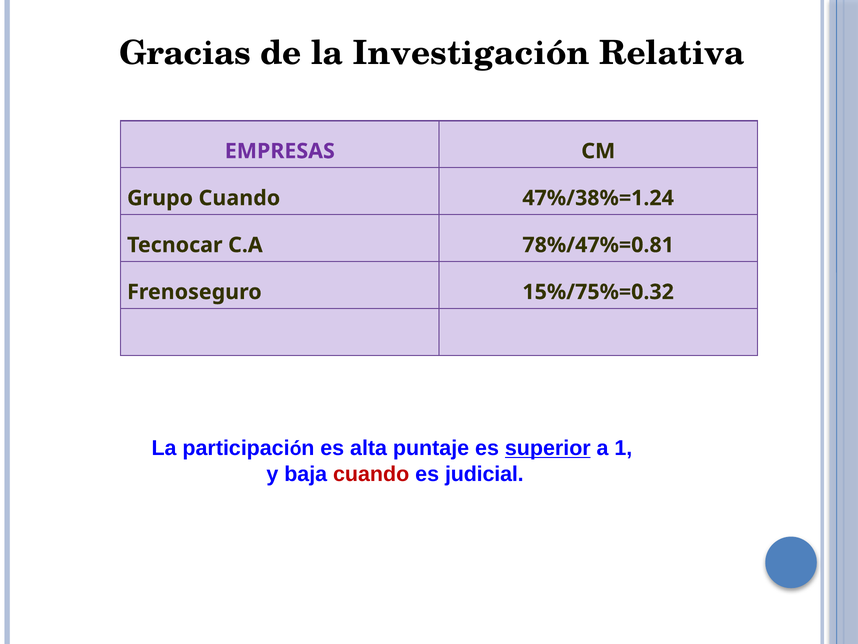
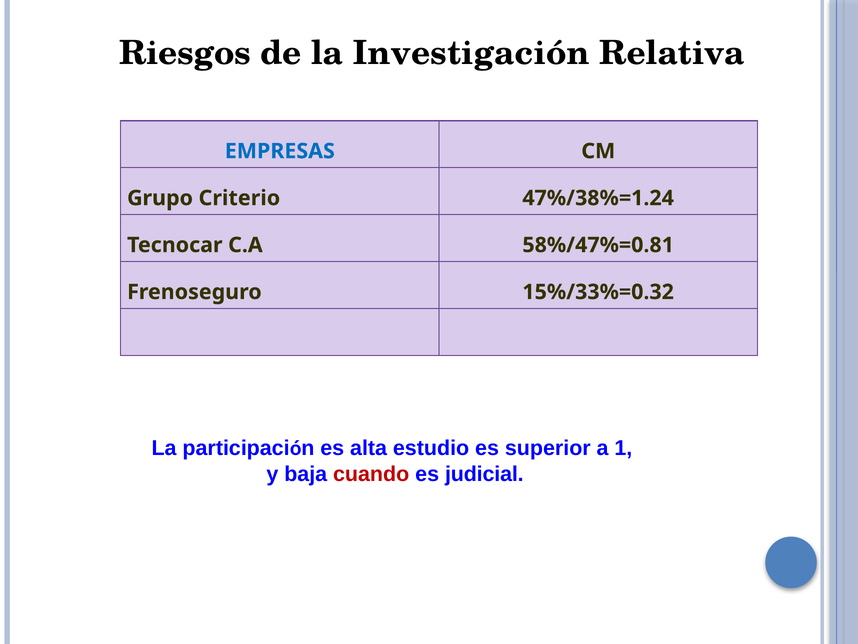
Gracias: Gracias -> Riesgos (185, 53)
EMPRESAS colour: purple -> blue (280, 151)
Grupo Cuando: Cuando -> Criterio (239, 198)
78%/47%=0.81: 78%/47%=0.81 -> 58%/47%=0.81 (598, 245)
15%/75%=0.32: 15%/75%=0.32 -> 15%/33%=0.32 (598, 292)
puntaje: puntaje -> estudio (431, 448)
superior underline: present -> none (548, 448)
